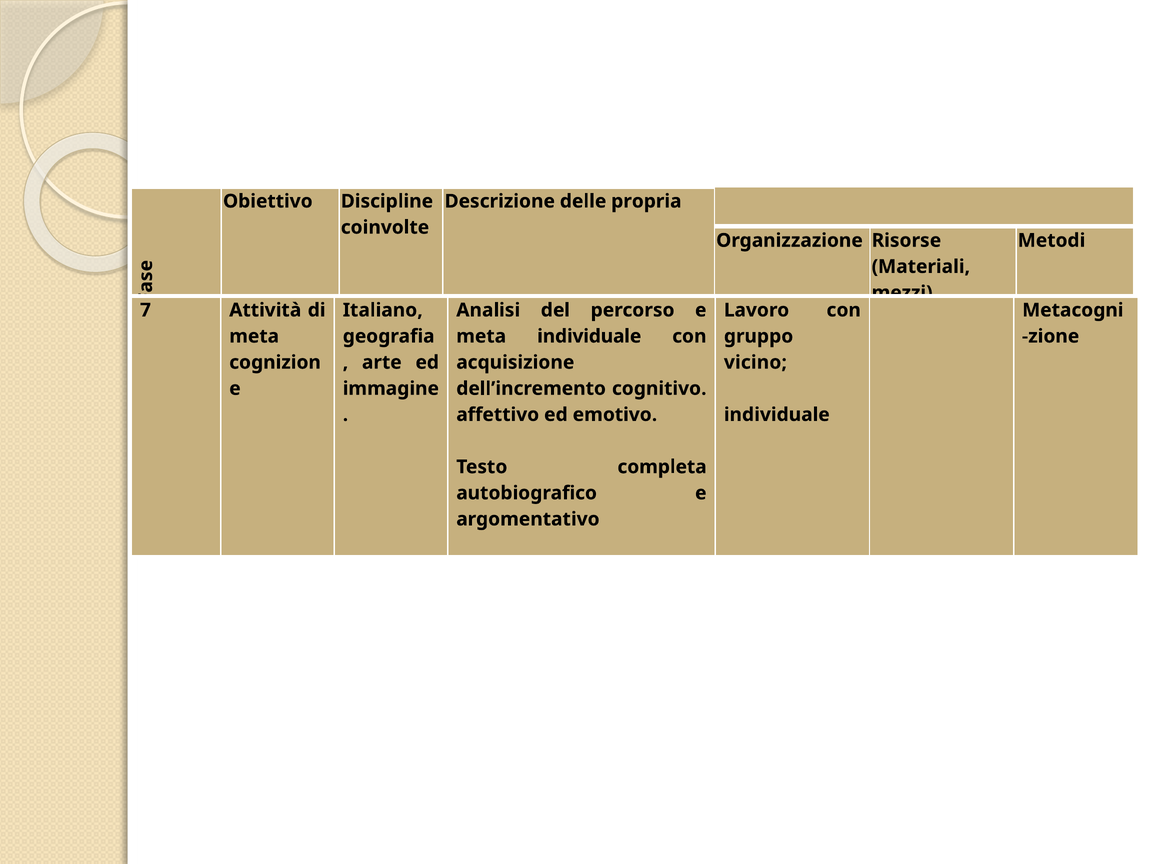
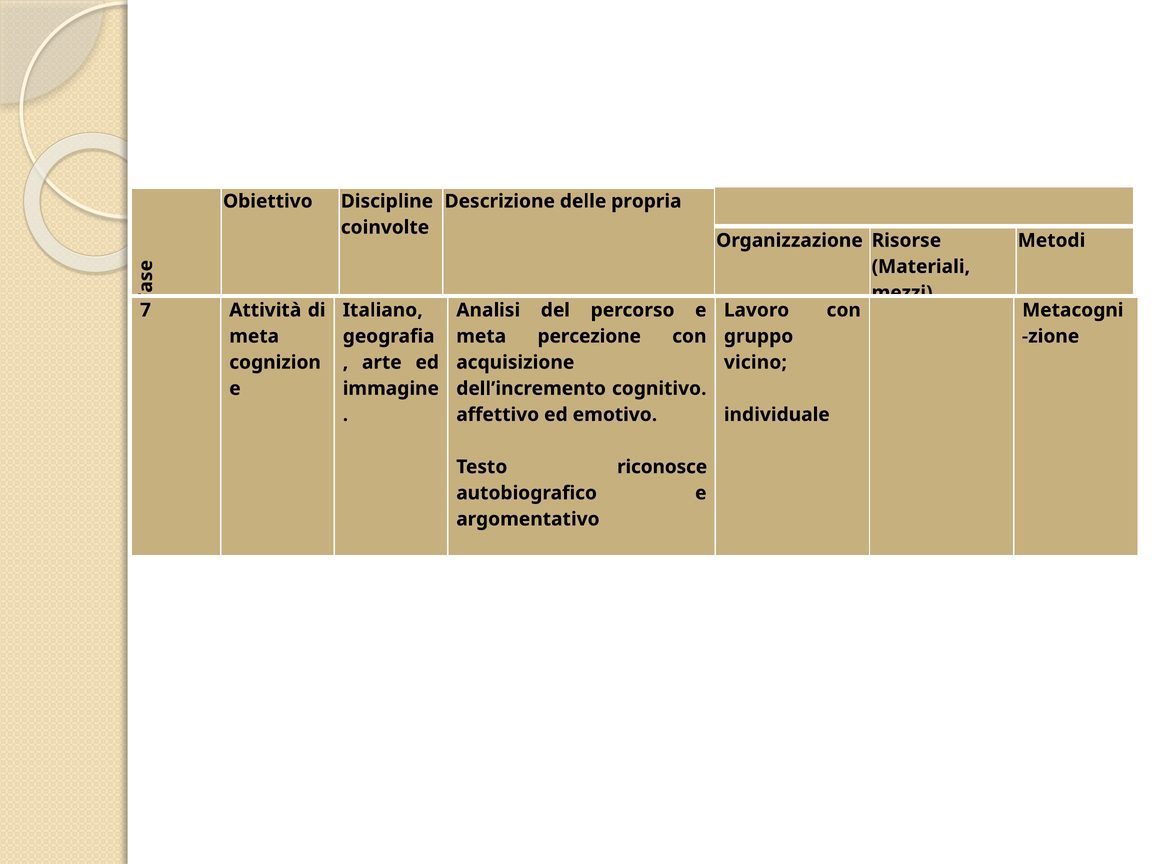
meta individuale: individuale -> percezione (589, 336)
completa: completa -> riconosce (662, 467)
